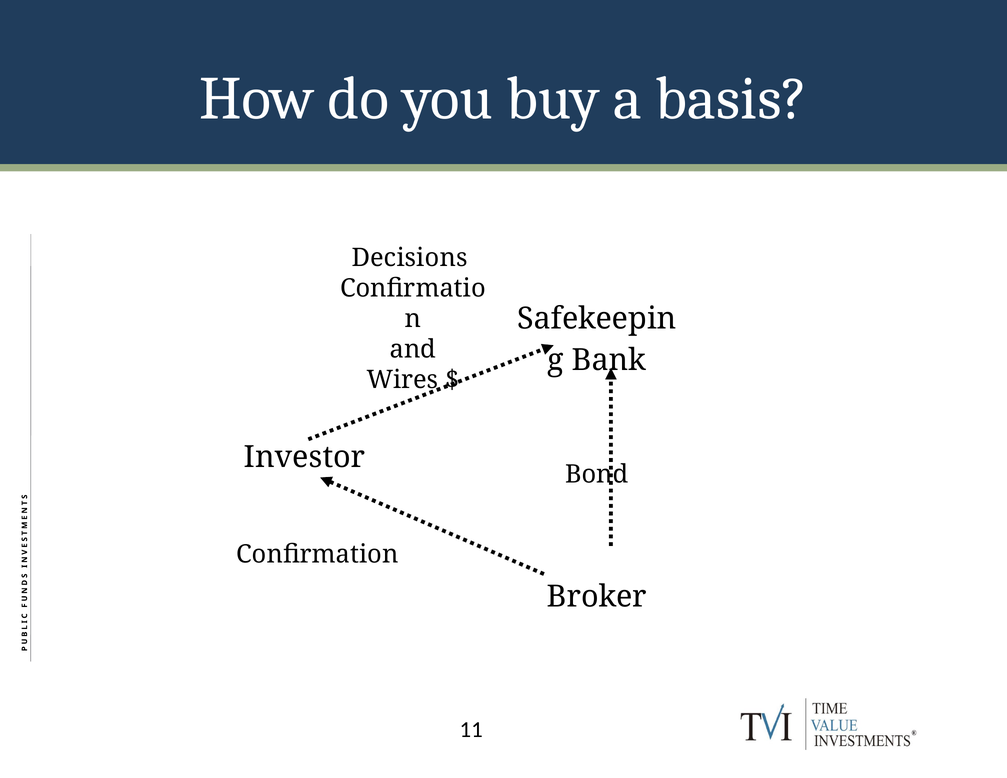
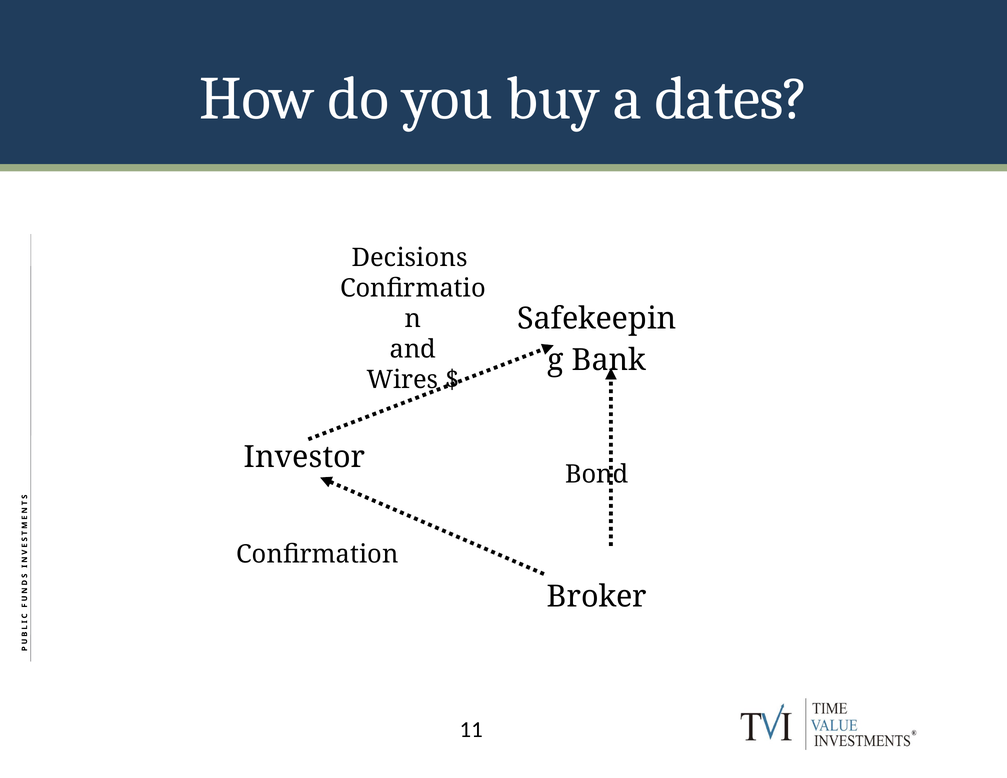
basis: basis -> dates (732, 99)
